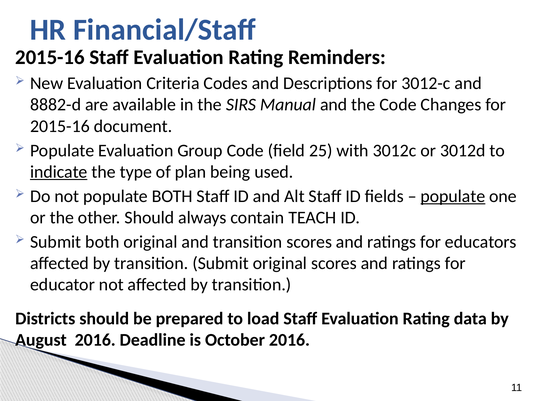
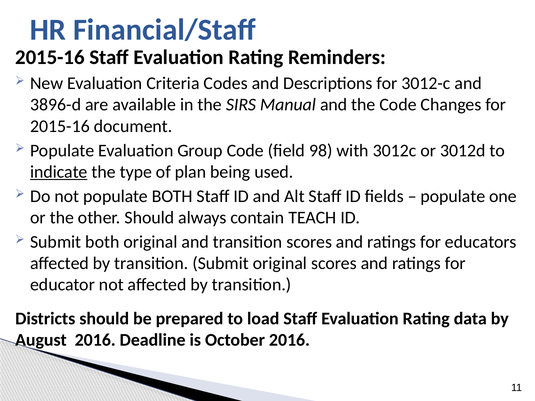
8882-d: 8882-d -> 3896-d (56, 105)
25: 25 -> 98 (321, 151)
populate underline: present -> none (453, 196)
